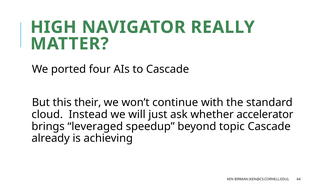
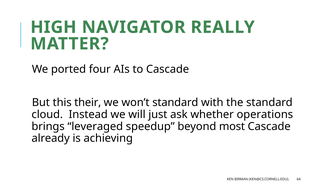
won’t continue: continue -> standard (175, 103)
accelerator: accelerator -> operations (265, 115)
topic: topic -> most (232, 127)
